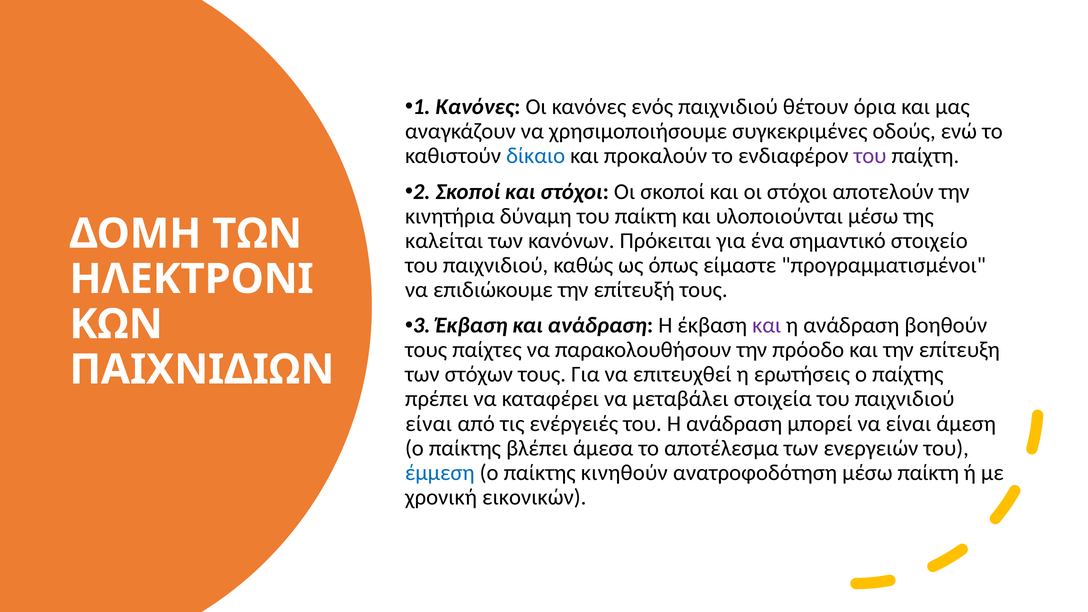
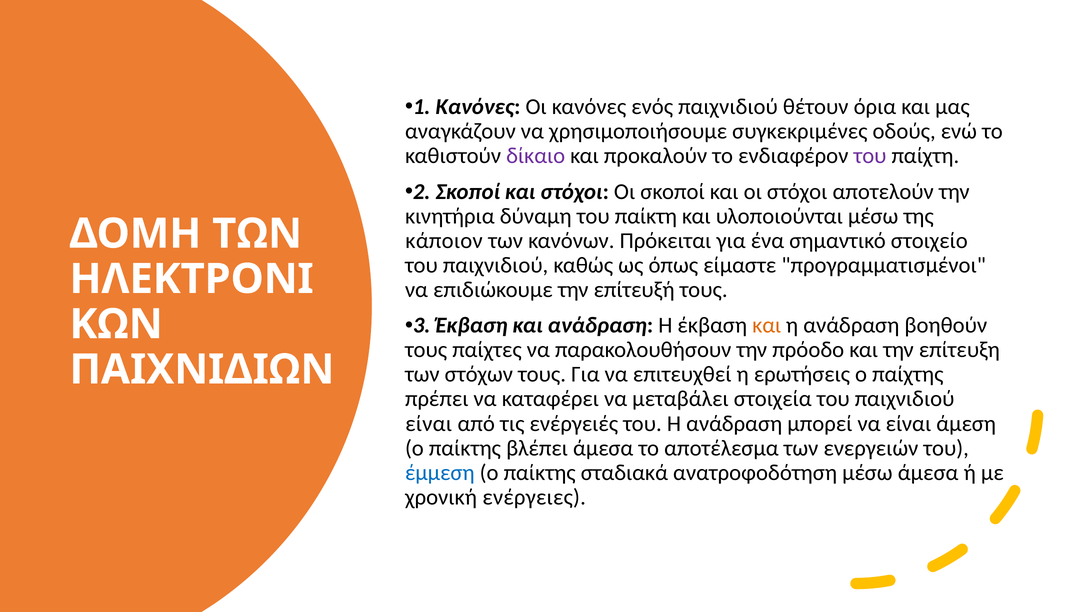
δίκαιο colour: blue -> purple (536, 156)
καλείται: καλείται -> κάποιον (444, 241)
και colour: purple -> orange (767, 325)
κινηθούν: κινηθούν -> σταδιακά (624, 473)
μέσω παίκτη: παίκτη -> άμεσα (928, 473)
εικονικών: εικονικών -> ενέργειες (534, 497)
